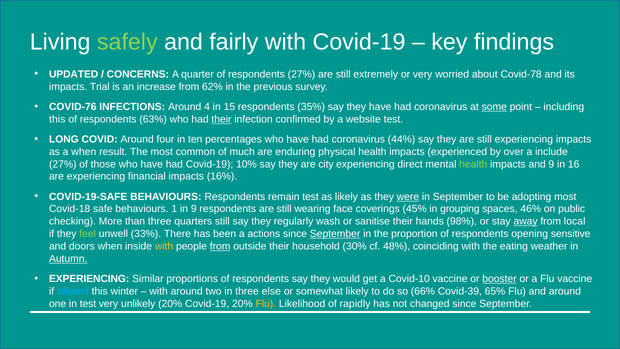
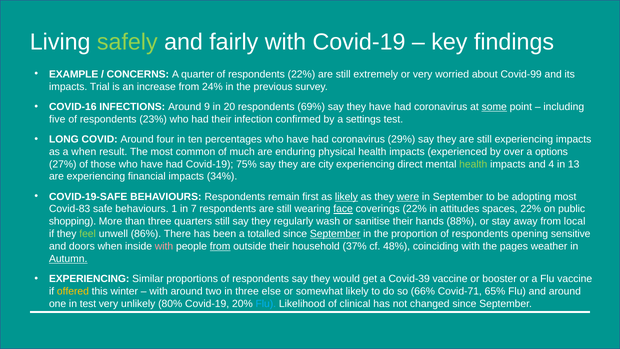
UPDATED: UPDATED -> EXAMPLE (74, 74)
respondents 27%: 27% -> 22% (301, 74)
Covid-78: Covid-78 -> Covid-99 (521, 74)
62%: 62% -> 24% (212, 87)
COVID-76: COVID-76 -> COVID-16 (73, 107)
4: 4 -> 9 (207, 107)
15: 15 -> 20 (229, 107)
35%: 35% -> 69% (311, 107)
this: this -> five (57, 119)
63%: 63% -> 23% (153, 119)
their underline: present -> none (222, 119)
website: website -> settings (363, 119)
44%: 44% -> 29% (401, 139)
include: include -> options (552, 152)
10%: 10% -> 75% (246, 164)
and 9: 9 -> 4 (551, 164)
16: 16 -> 13 (574, 164)
16%: 16% -> 34% (222, 176)
remain test: test -> first (310, 197)
likely underline: none -> present (346, 197)
Covid-18: Covid-18 -> Covid-83 (70, 209)
in 9: 9 -> 7 (194, 209)
face underline: none -> present (343, 209)
coverings 45%: 45% -> 22% (415, 209)
grouping: grouping -> attitudes (460, 209)
spaces 46%: 46% -> 22% (531, 209)
checking: checking -> shopping (73, 221)
98%: 98% -> 88% (462, 221)
away underline: present -> none (526, 221)
33%: 33% -> 86% (146, 234)
actions: actions -> totalled (264, 234)
with colour: yellow -> pink (164, 246)
30%: 30% -> 37% (355, 246)
eating: eating -> pages (514, 246)
Covid-10: Covid-10 -> Covid-39 (409, 279)
booster underline: present -> none (500, 279)
offered colour: light blue -> yellow (73, 291)
Covid-39: Covid-39 -> Covid-71 (460, 291)
unlikely 20%: 20% -> 80% (170, 303)
Flu colour: yellow -> light blue (266, 303)
rapidly: rapidly -> clinical (355, 303)
